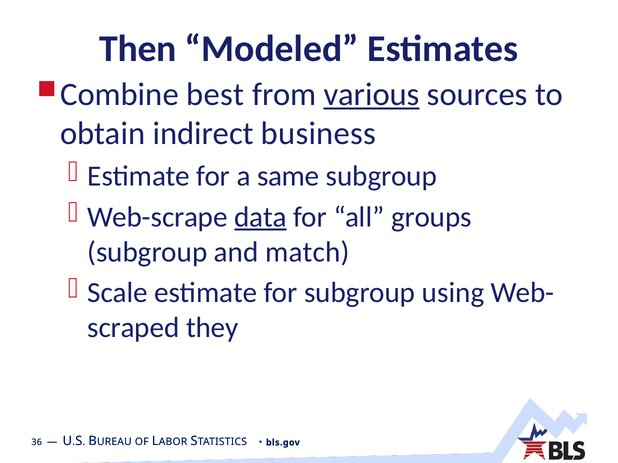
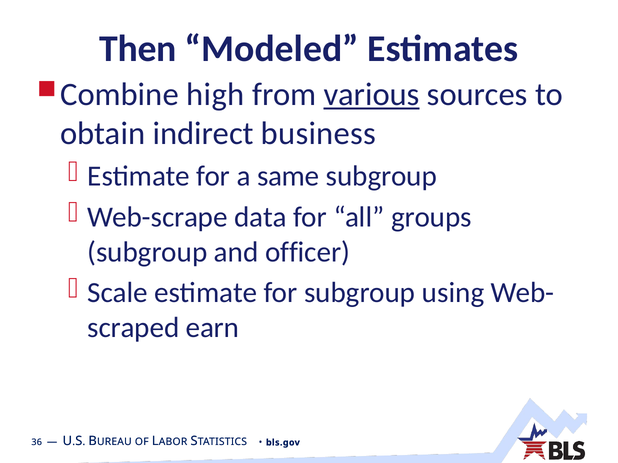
best: best -> high (215, 95)
data underline: present -> none (261, 217)
match: match -> officer (307, 252)
they: they -> earn (212, 328)
